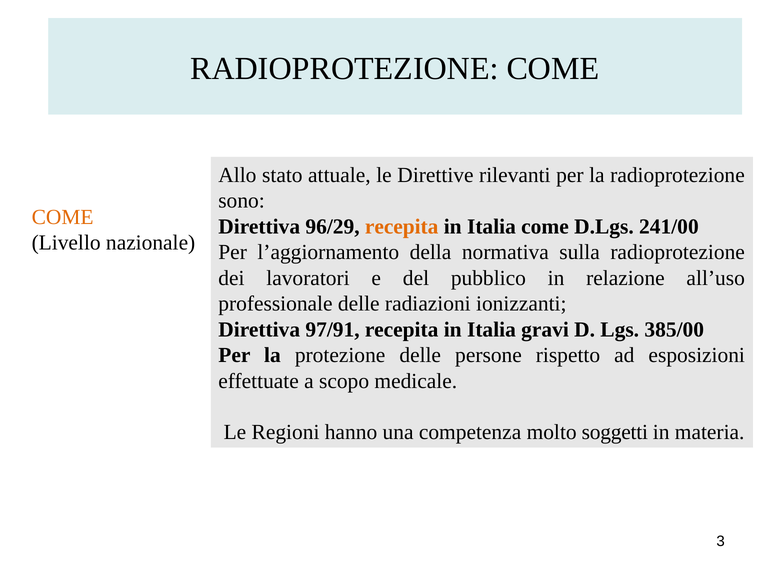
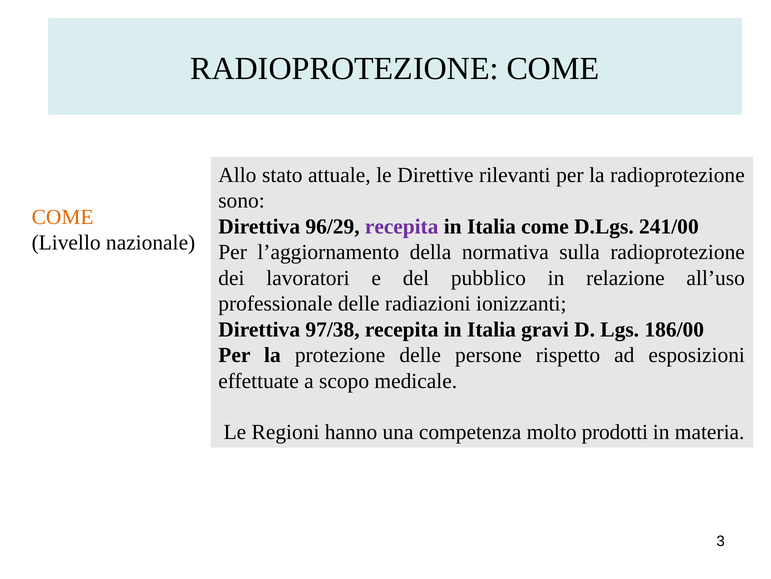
recepita colour: orange -> purple (402, 226)
97/91: 97/91 -> 97/38 (333, 329)
385/00: 385/00 -> 186/00 (674, 329)
soggetti: soggetti -> prodotti (615, 432)
